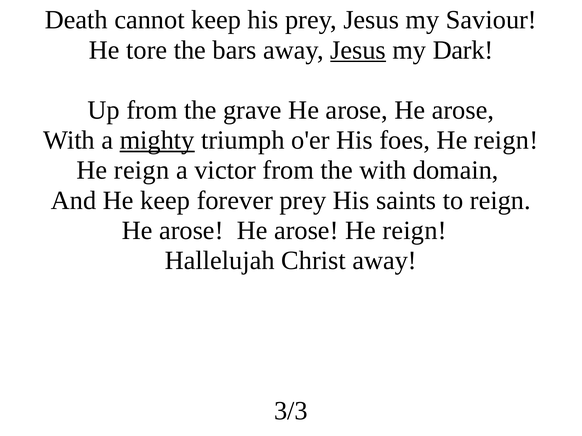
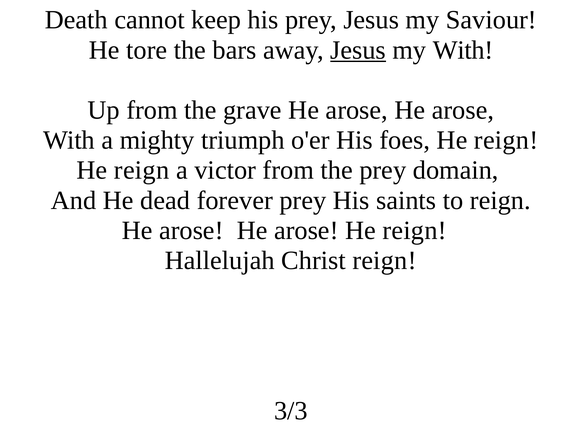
my Dark: Dark -> With (463, 50)
mighty underline: present -> none (157, 140)
the with: with -> prey (383, 170)
He keep: keep -> dead (165, 201)
Christ away: away -> reign (384, 261)
